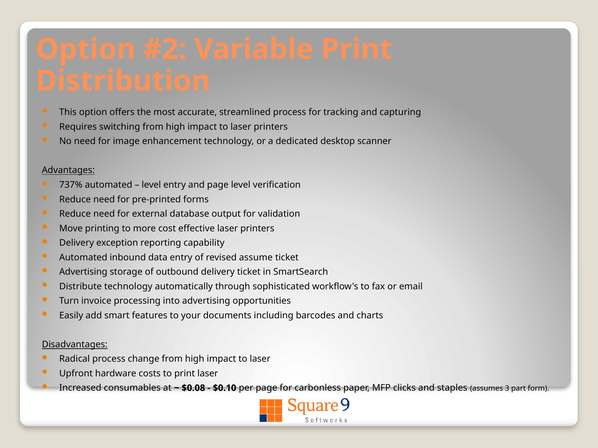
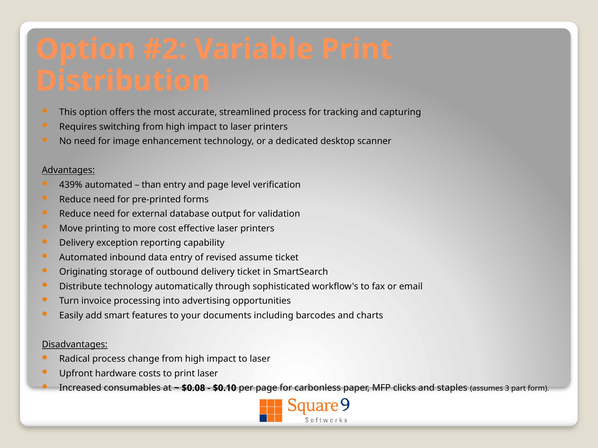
737%: 737% -> 439% (71, 185)
level: level -> than (151, 185)
Advertising: Advertising -> Originating (83, 272)
